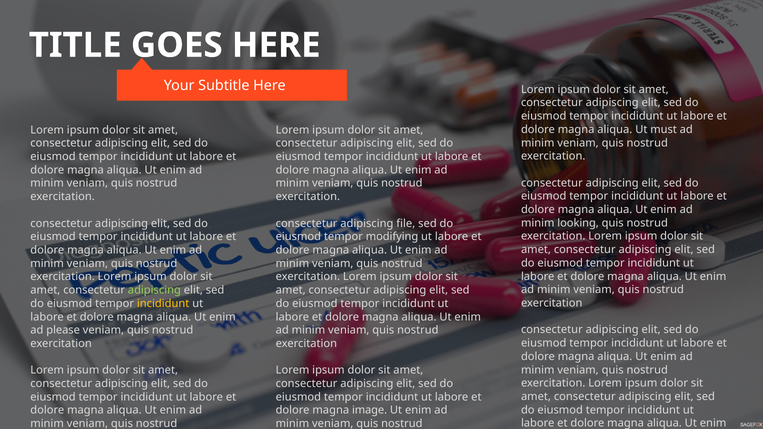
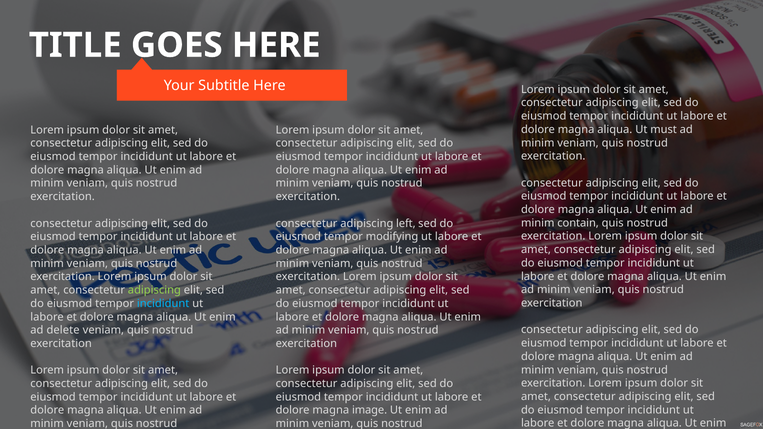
looking: looking -> contain (578, 223)
file: file -> left (406, 223)
incididunt colour: yellow -> light blue (163, 304)
please: please -> delete (63, 330)
